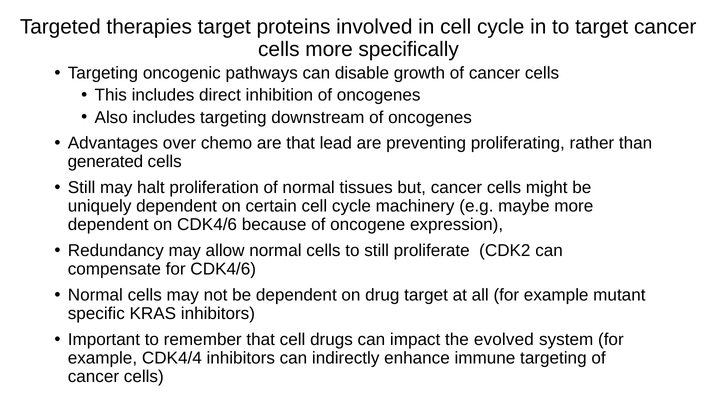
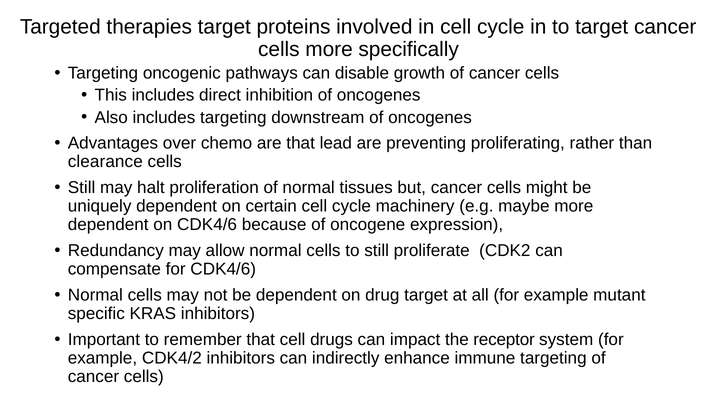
generated: generated -> clearance (105, 162)
evolved: evolved -> receptor (504, 339)
CDK4/4: CDK4/4 -> CDK4/2 (172, 358)
